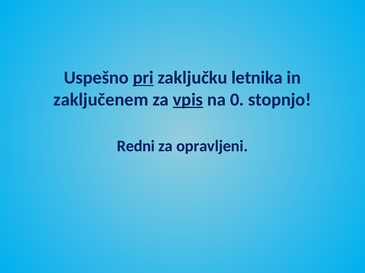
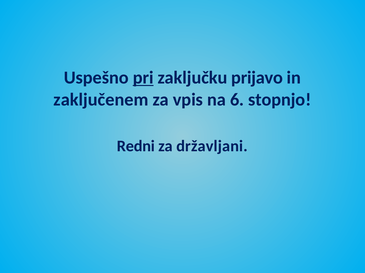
letnika: letnika -> prijavo (257, 78)
vpis underline: present -> none (188, 100)
0: 0 -> 6 (237, 100)
opravljeni: opravljeni -> državljani (212, 146)
